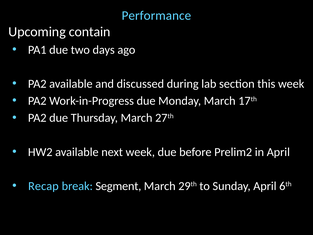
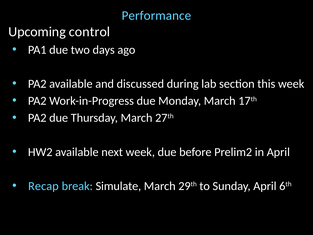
contain: contain -> control (90, 32)
Segment: Segment -> Simulate (118, 186)
